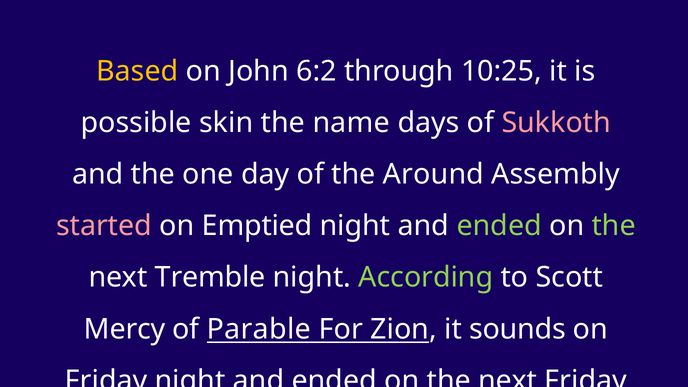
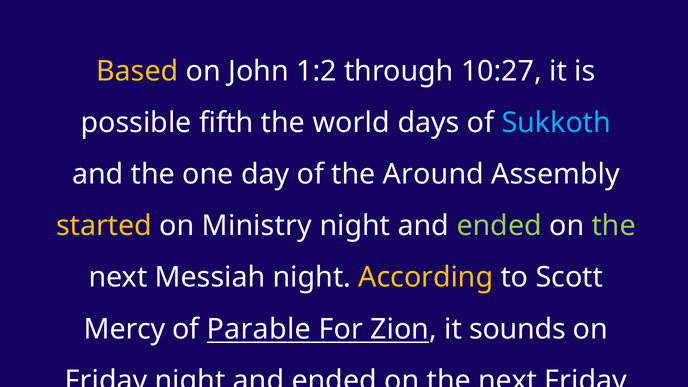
6:2: 6:2 -> 1:2 (316, 71)
10:25: 10:25 -> 10:27 (501, 71)
skin: skin -> fifth (226, 123)
name: name -> world (351, 123)
Sukkoth colour: pink -> light blue (556, 123)
started colour: pink -> yellow (104, 226)
Emptied: Emptied -> Ministry (257, 226)
Tremble: Tremble -> Messiah (210, 278)
According colour: light green -> yellow (426, 278)
